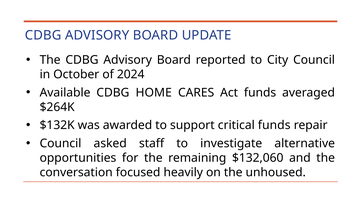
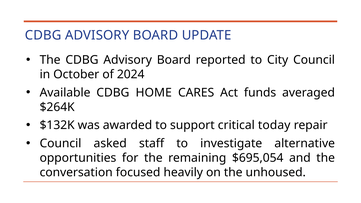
critical funds: funds -> today (274, 125)
$132,060: $132,060 -> $695,054 (258, 158)
